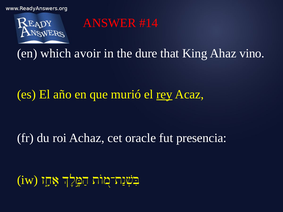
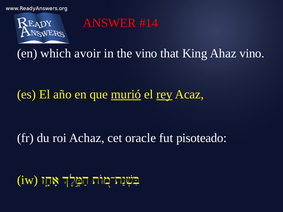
the dure: dure -> vino (146, 53)
murió underline: none -> present (126, 94)
presencia: presencia -> pisoteado (201, 138)
